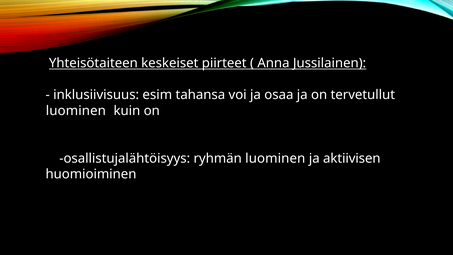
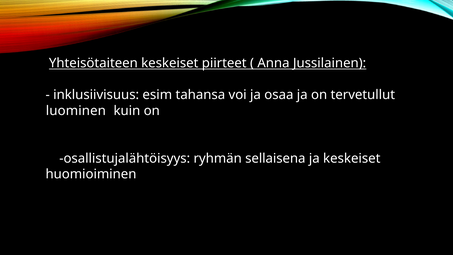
ryhmän luominen: luominen -> sellaisena (275, 158)
ja aktiivisen: aktiivisen -> keskeiset (352, 158)
